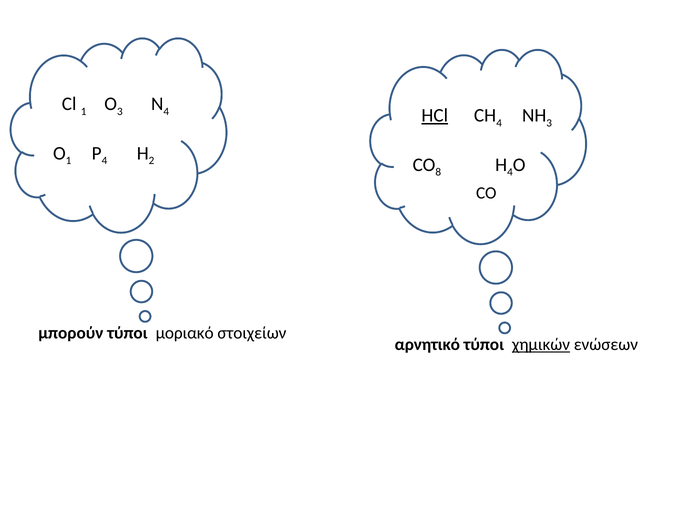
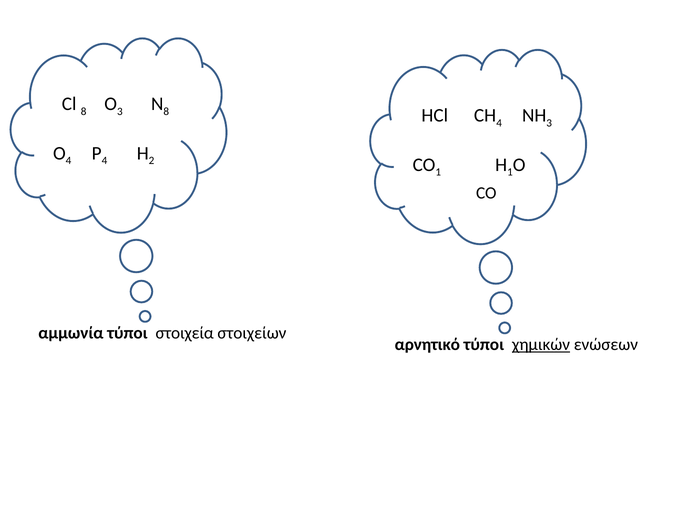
Cl 1: 1 -> 8 (84, 111)
4: 4 -> 8 (166, 111)
HCl underline: present -> none (435, 115)
1: 1 -> 4 (68, 161)
CO 8: 8 -> 1 (438, 172)
4: 4 -> 1 (510, 172)
μπορούν: μπορούν -> αμμωνία (71, 333)
μοριακό: μοριακό -> στοιχεία (185, 333)
